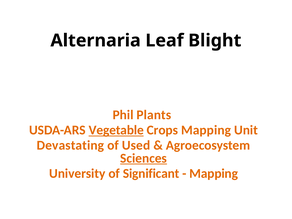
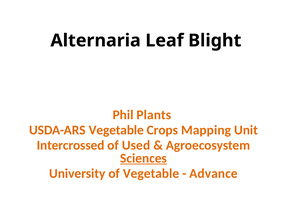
Vegetable underline: present -> none (116, 130)
Devastating: Devastating -> Intercrossed (71, 145)
of Significant: Significant -> Vegetable (151, 173)
Mapping: Mapping -> Advance (214, 173)
